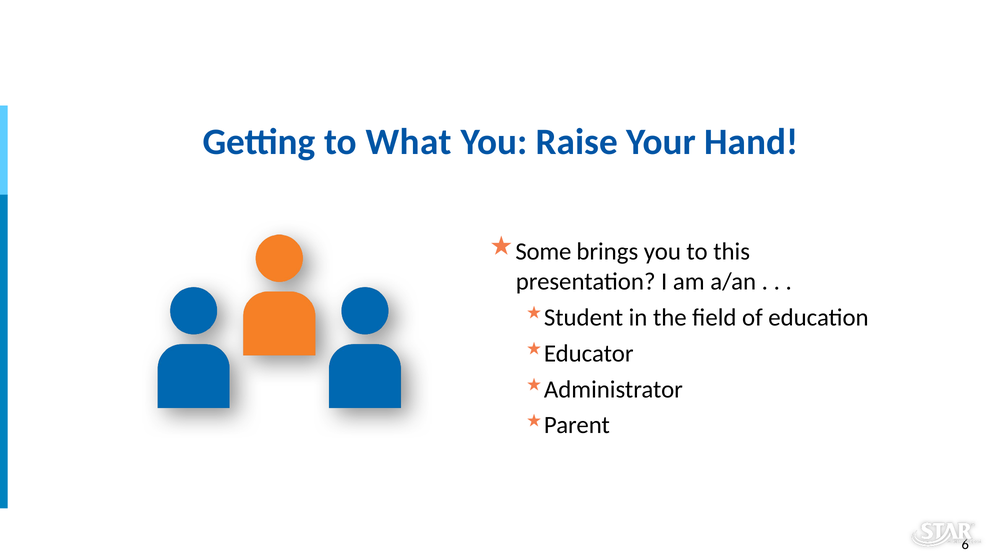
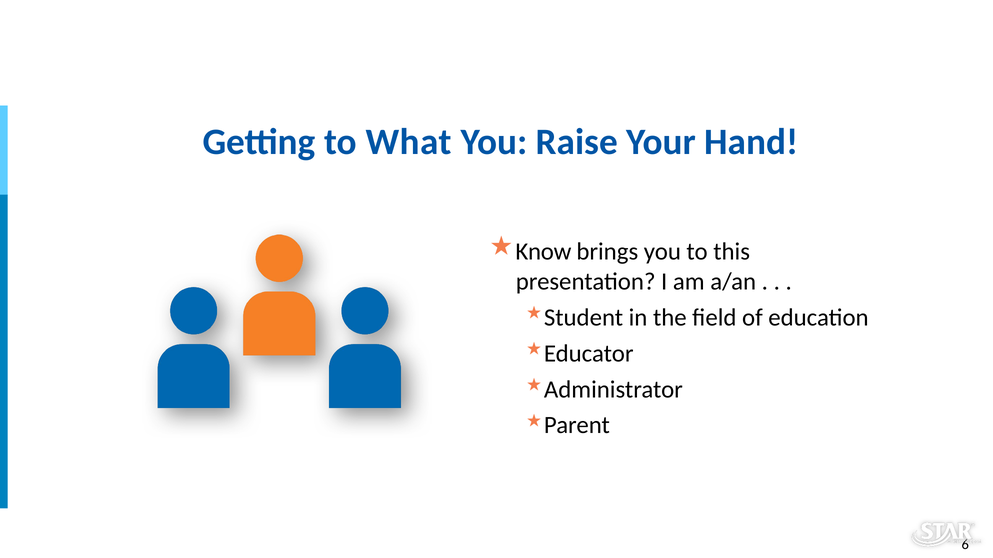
Some: Some -> Know (543, 252)
